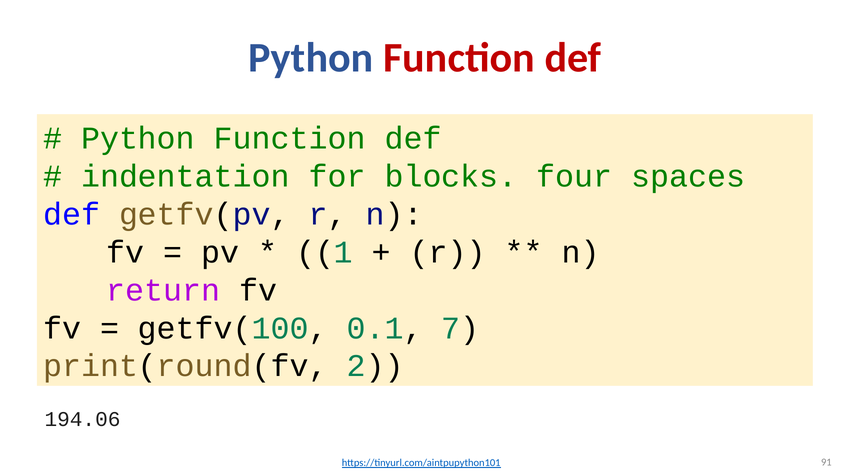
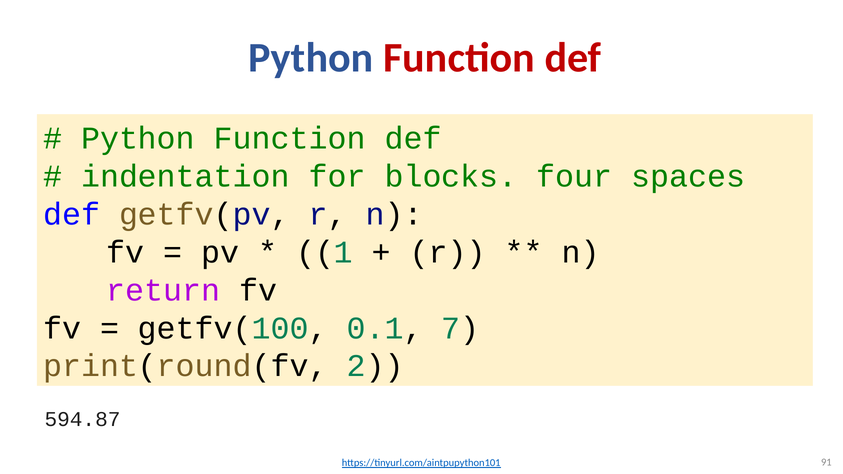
194.06: 194.06 -> 594.87 (82, 419)
